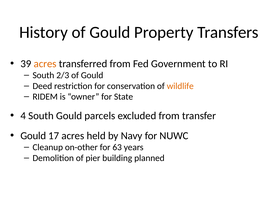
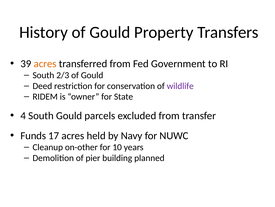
wildlife colour: orange -> purple (180, 86)
Gould: Gould -> Funds (33, 135)
63: 63 -> 10 (117, 147)
